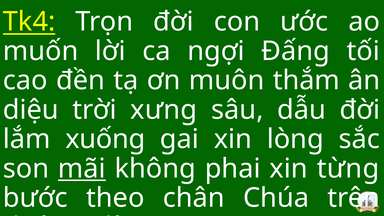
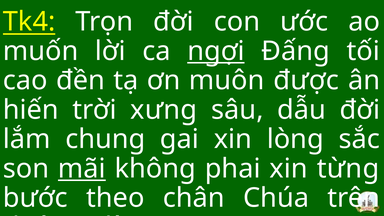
ngợi underline: none -> present (216, 51)
thắm: thắm -> được (306, 80)
diệu: diệu -> hiến (31, 110)
xuống: xuống -> chung (105, 139)
